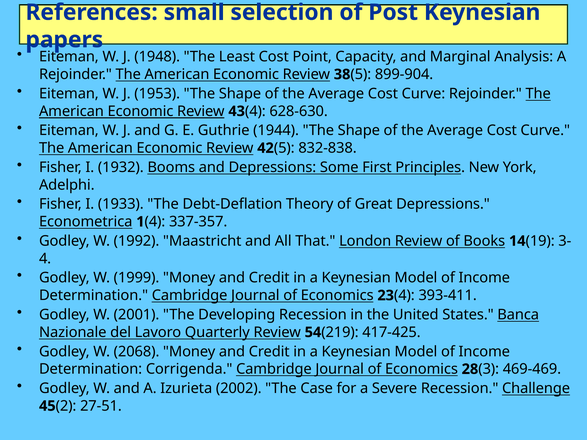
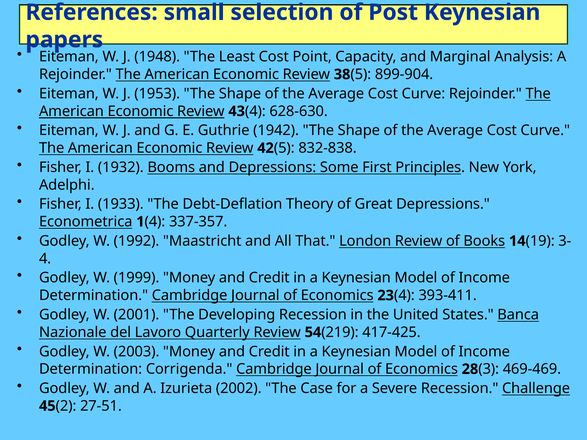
1944: 1944 -> 1942 (276, 131)
2068: 2068 -> 2003 (137, 352)
